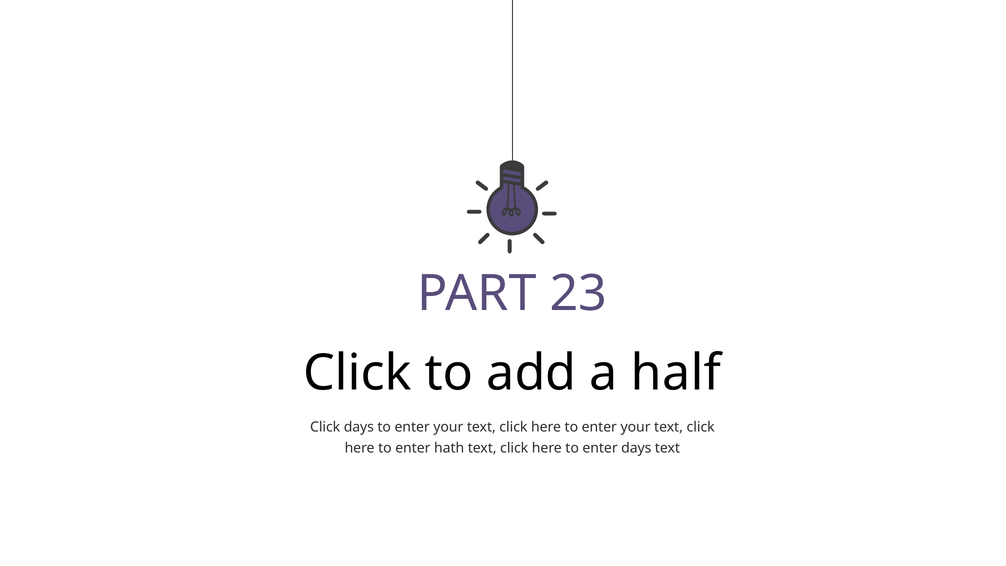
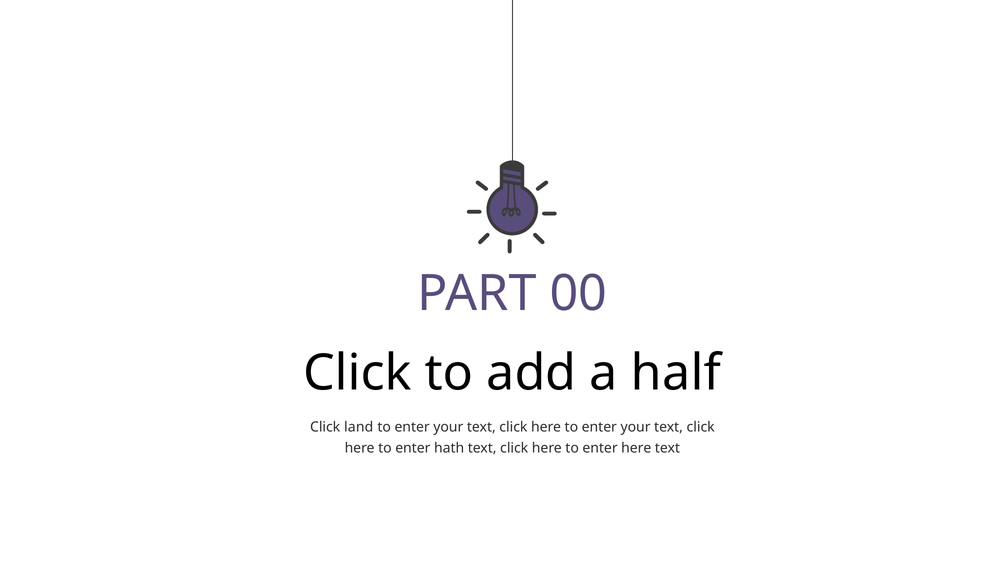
23: 23 -> 00 (578, 294)
Click days: days -> land (359, 427)
enter days: days -> here (636, 448)
